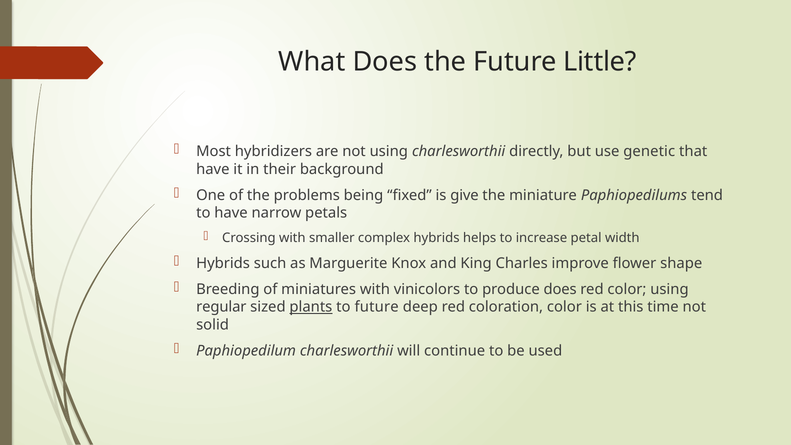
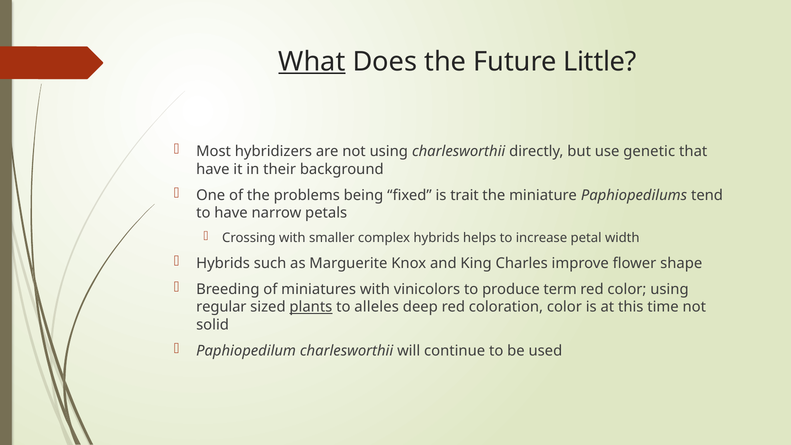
What underline: none -> present (312, 62)
give: give -> trait (464, 195)
produce does: does -> term (560, 289)
to future: future -> alleles (377, 307)
